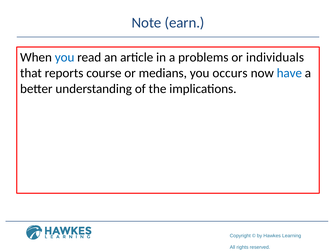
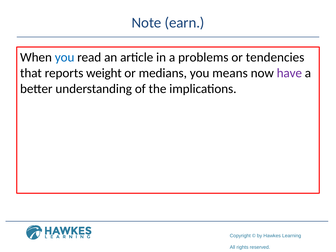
individuals: individuals -> tendencies (275, 57)
course: course -> weight (104, 73)
occurs: occurs -> means (230, 73)
have colour: blue -> purple (289, 73)
